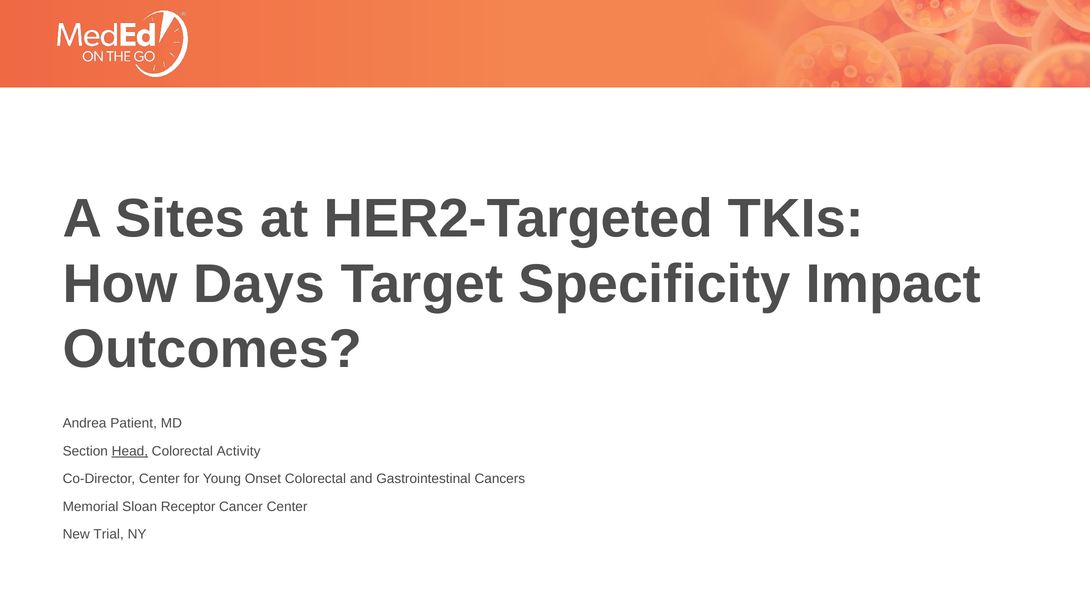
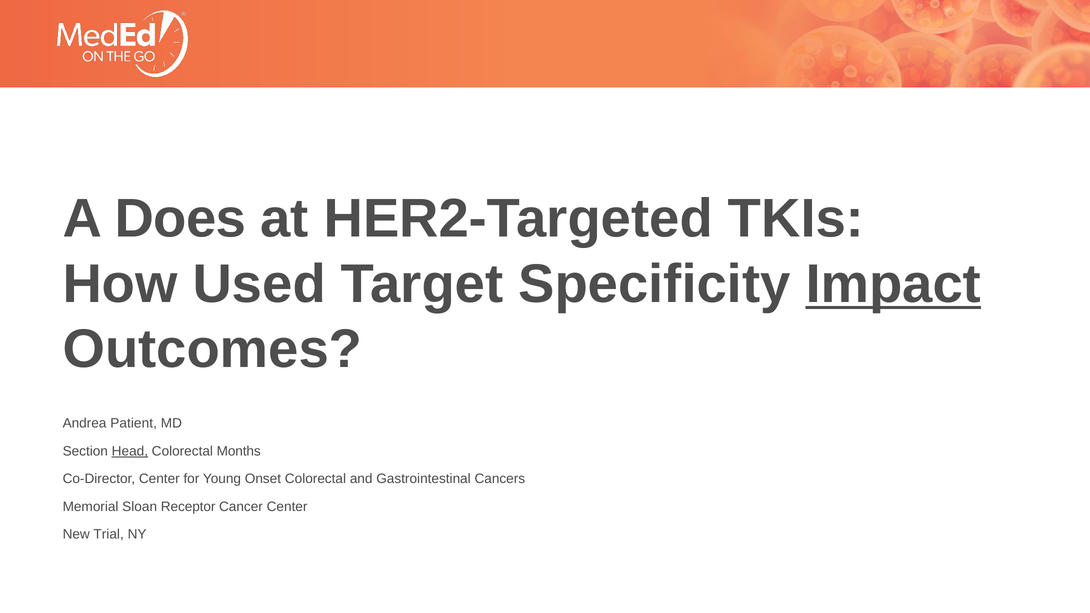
Sites: Sites -> Does (180, 219)
Days: Days -> Used (259, 284)
Impact underline: none -> present (893, 284)
Activity: Activity -> Months (239, 451)
